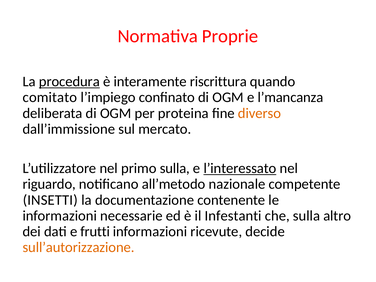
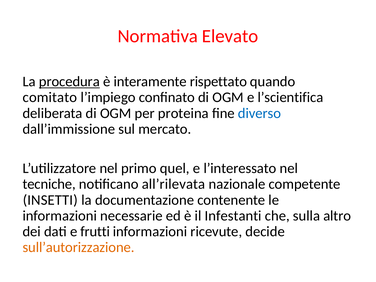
Proprie: Proprie -> Elevato (230, 36)
riscrittura: riscrittura -> rispettato (218, 82)
l’mancanza: l’mancanza -> l’scientifica (290, 97)
diverso colour: orange -> blue (259, 113)
primo sulla: sulla -> quel (175, 168)
l’interessato underline: present -> none (240, 168)
riguardo: riguardo -> tecniche (49, 184)
all’metodo: all’metodo -> all’rilevata (174, 184)
